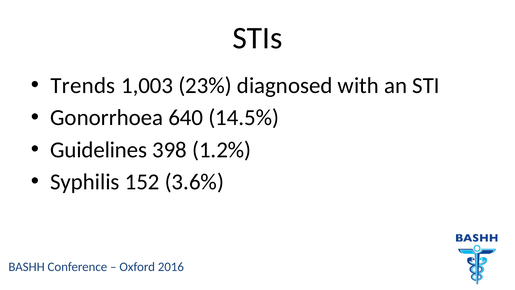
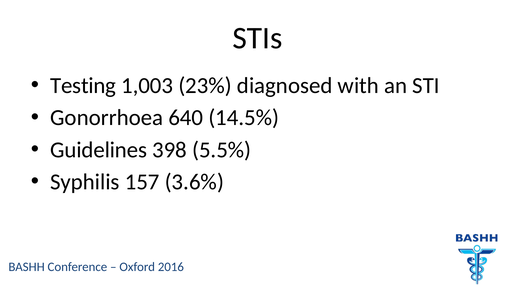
Trends: Trends -> Testing (83, 86)
1.2%: 1.2% -> 5.5% (222, 150)
152: 152 -> 157 (142, 182)
